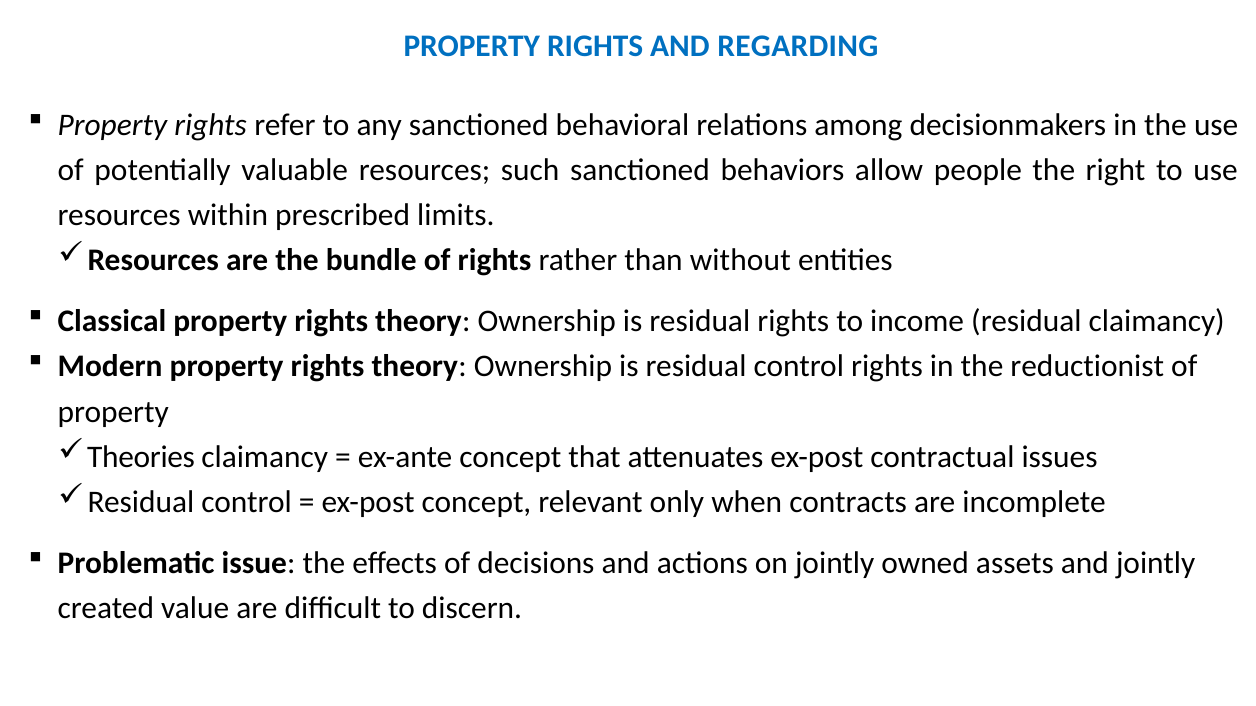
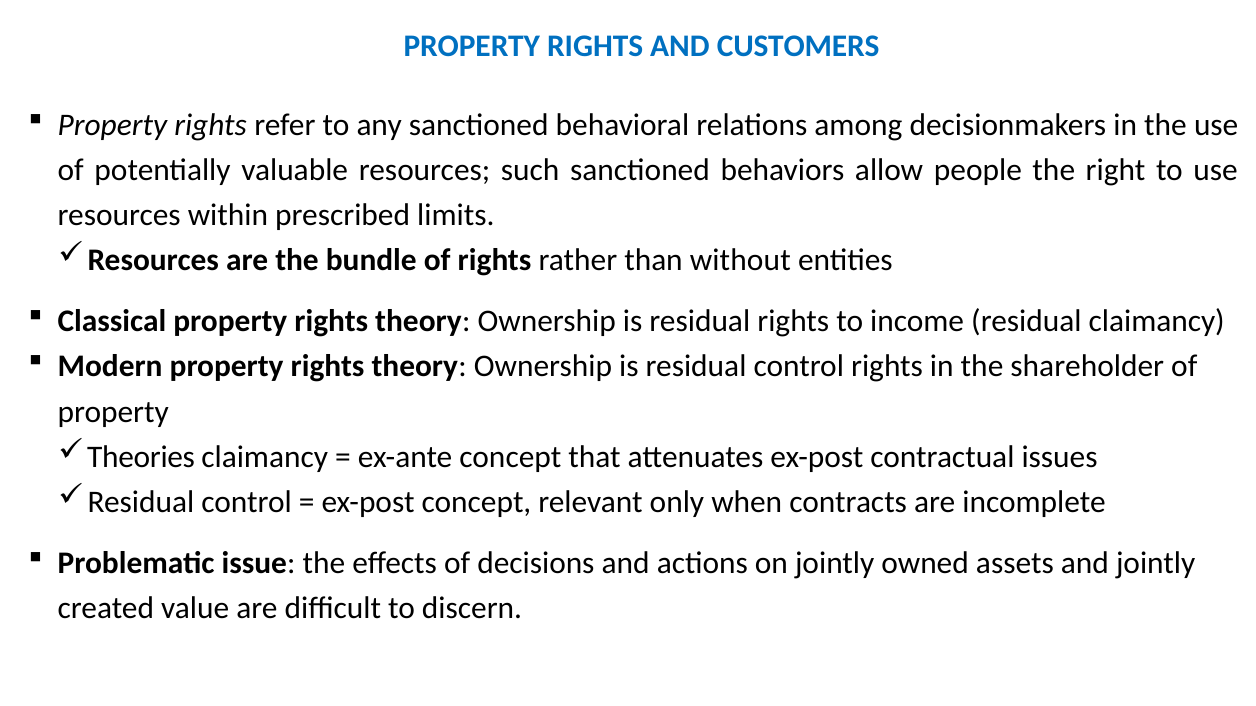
REGARDING: REGARDING -> CUSTOMERS (798, 47)
reductionist: reductionist -> shareholder (1087, 367)
